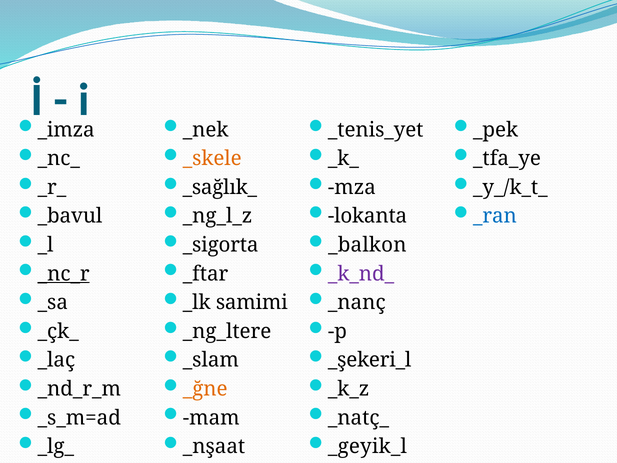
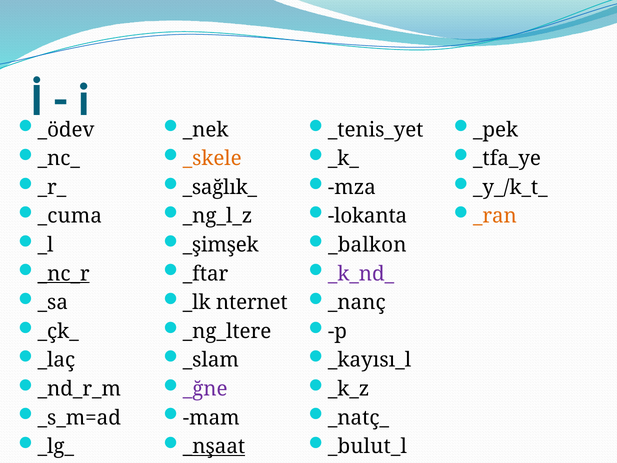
_imza: _imza -> _ödev (66, 130)
_bavul: _bavul -> _cuma (70, 216)
_ran colour: blue -> orange (495, 216)
_sigorta: _sigorta -> _şimşek (221, 245)
samimi: samimi -> nternet (252, 302)
_şekeri_l: _şekeri_l -> _kayısı_l (370, 360)
_ğne colour: orange -> purple (205, 389)
_nşaat underline: none -> present (214, 446)
_geyik_l: _geyik_l -> _bulut_l (367, 446)
